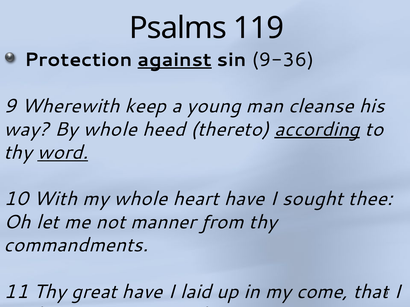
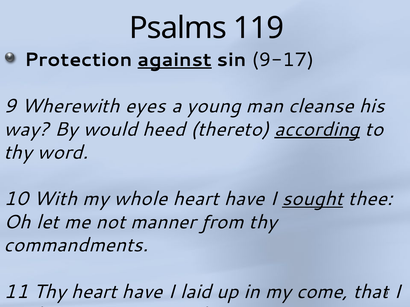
9-36: 9-36 -> 9-17 (283, 60)
keep: keep -> eyes (145, 106)
By whole: whole -> would (110, 130)
word underline: present -> none (63, 153)
sought underline: none -> present (313, 199)
Thy great: great -> heart (94, 292)
